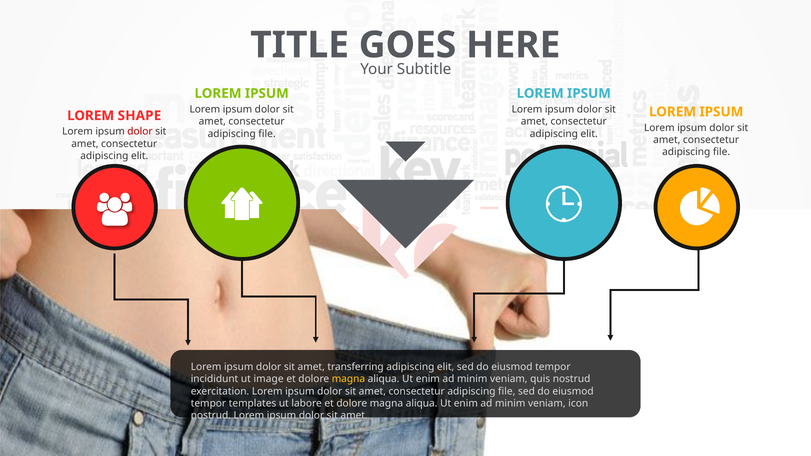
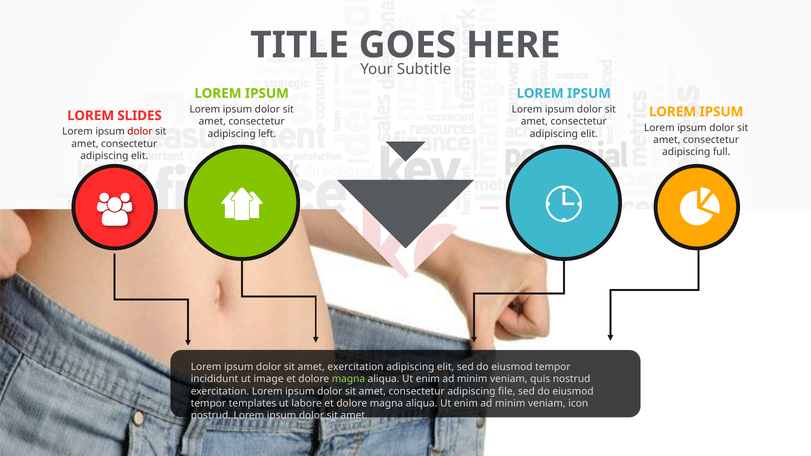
SHAPE: SHAPE -> SLIDES (140, 116)
file: file -> left (267, 134)
file: file -> full (722, 152)
amet transferring: transferring -> exercitation (356, 367)
magna colour: yellow -> light green (348, 379)
